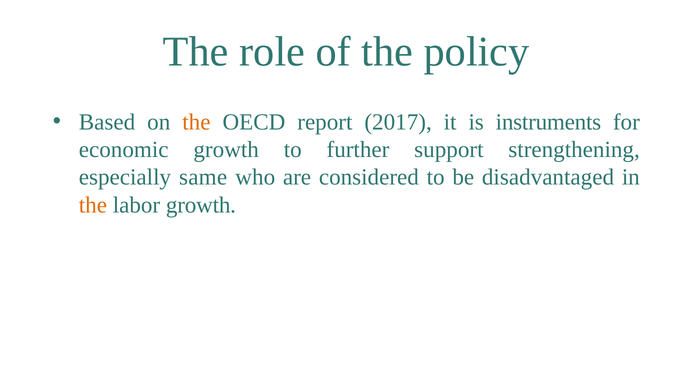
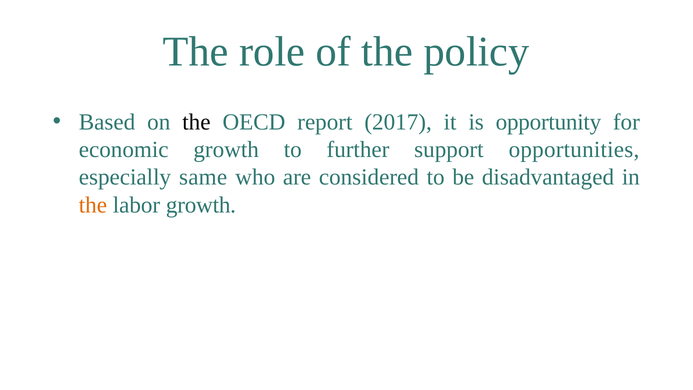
the colour: orange -> black (196, 122)
instruments: instruments -> opportunity (548, 122)
strengthening: strengthening -> opportunities (574, 150)
